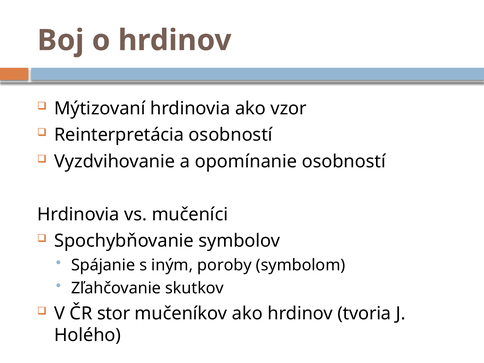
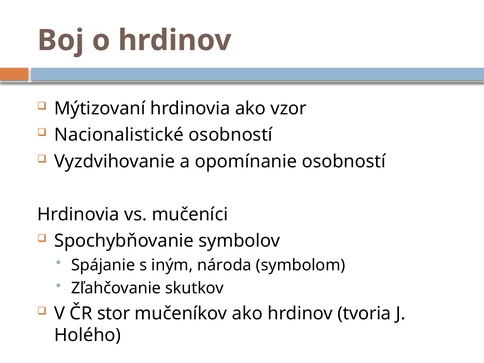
Reinterpretácia: Reinterpretácia -> Nacionalistické (119, 135)
poroby: poroby -> národa (224, 265)
